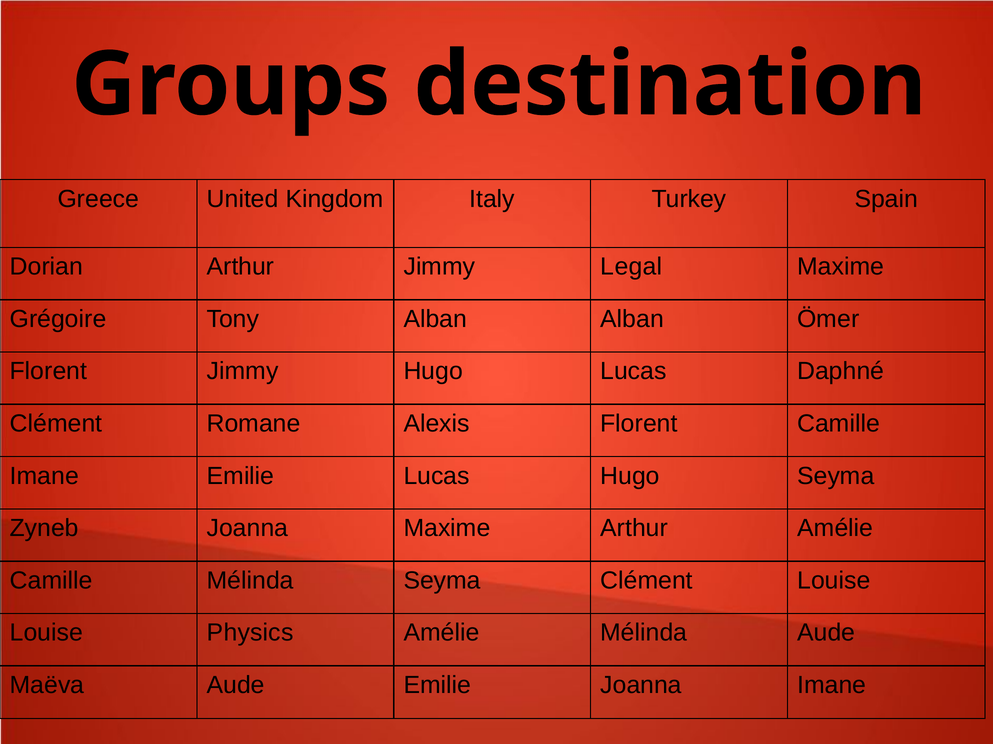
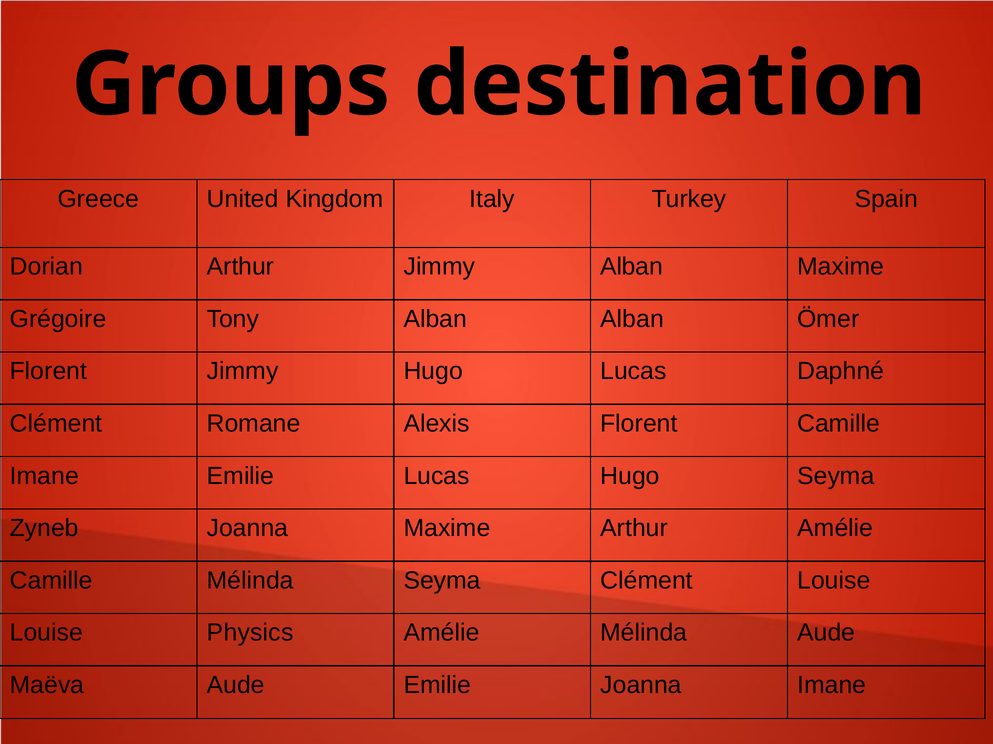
Jimmy Legal: Legal -> Alban (632, 267)
